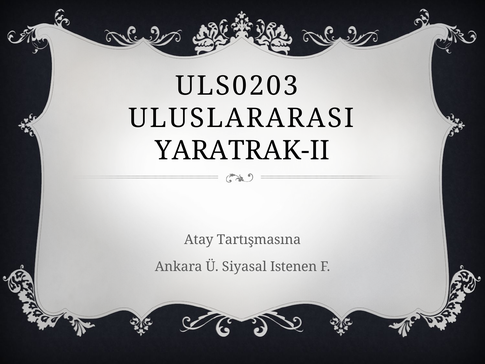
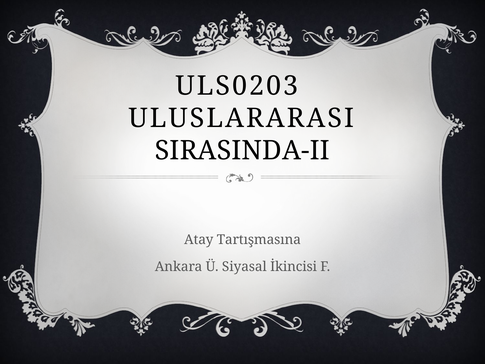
YARATRAK-II: YARATRAK-II -> SIRASINDA-II (242, 151)
Istenen: Istenen -> İkincisi (294, 267)
